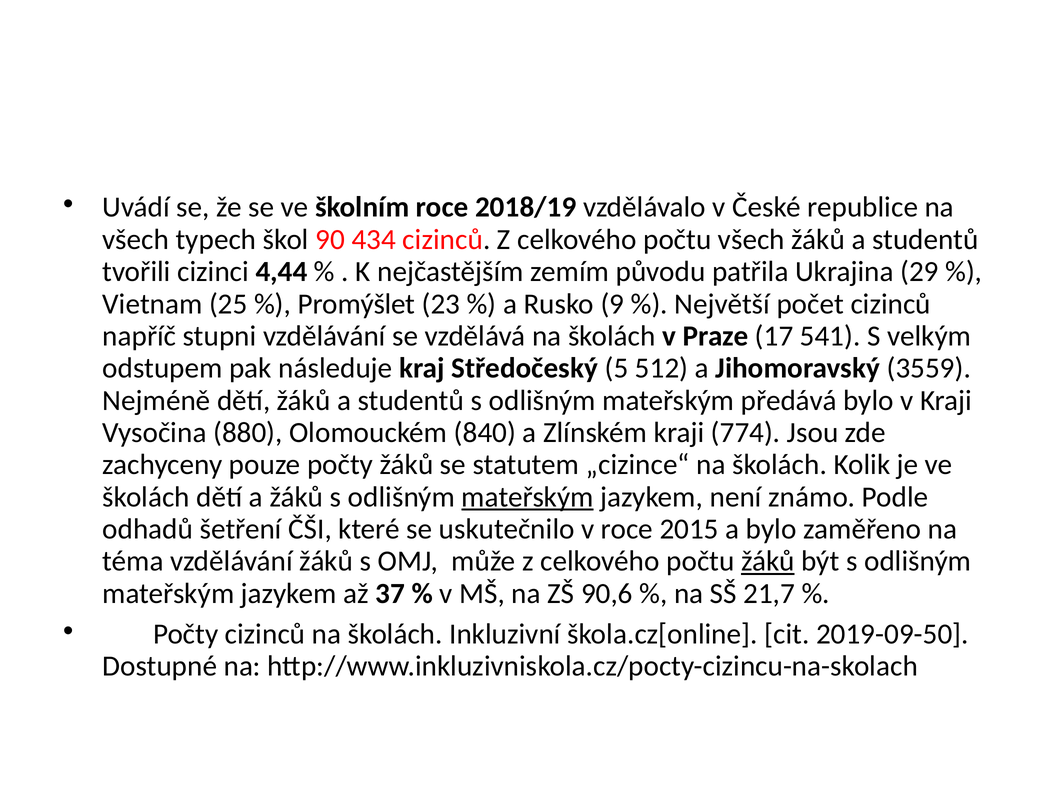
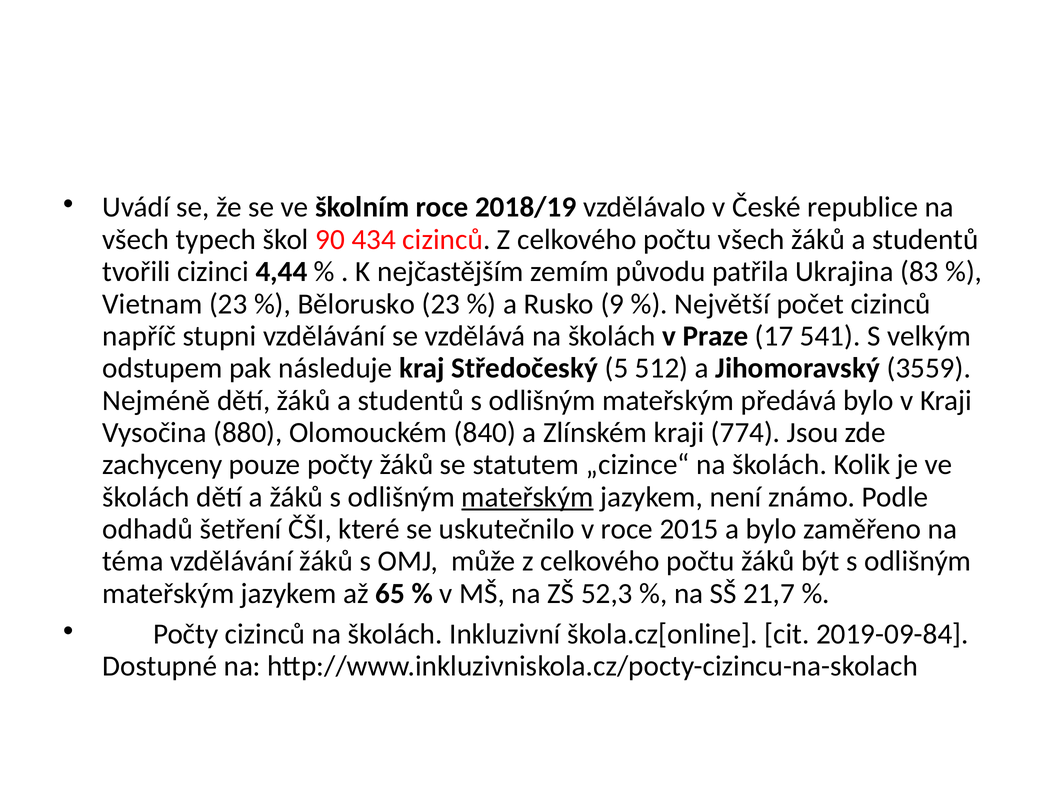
29: 29 -> 83 (919, 272)
Vietnam 25: 25 -> 23 (228, 304)
Promýšlet: Promýšlet -> Bělorusko (356, 304)
žáků underline: present -> none (768, 561)
37: 37 -> 65 (390, 593)
90,6: 90,6 -> 52,3 (607, 593)
2019-09-50: 2019-09-50 -> 2019-09-84 (892, 634)
